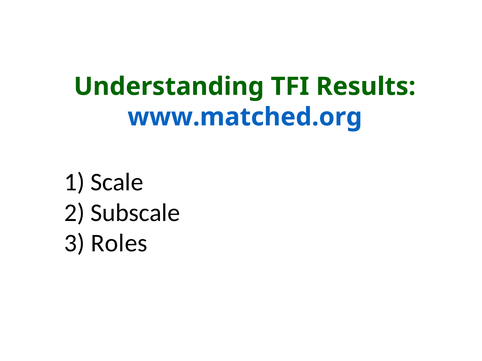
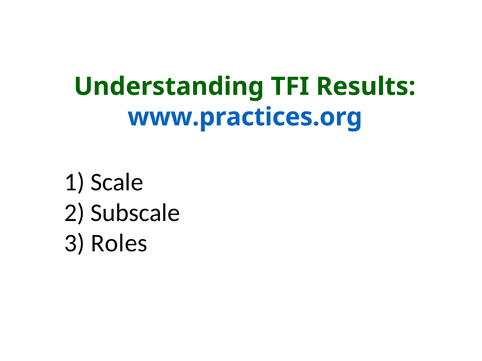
www.matched.org: www.matched.org -> www.practices.org (245, 117)
